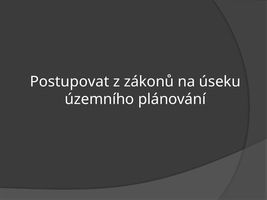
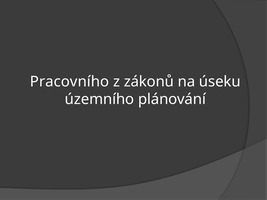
Postupovat: Postupovat -> Pracovního (70, 82)
